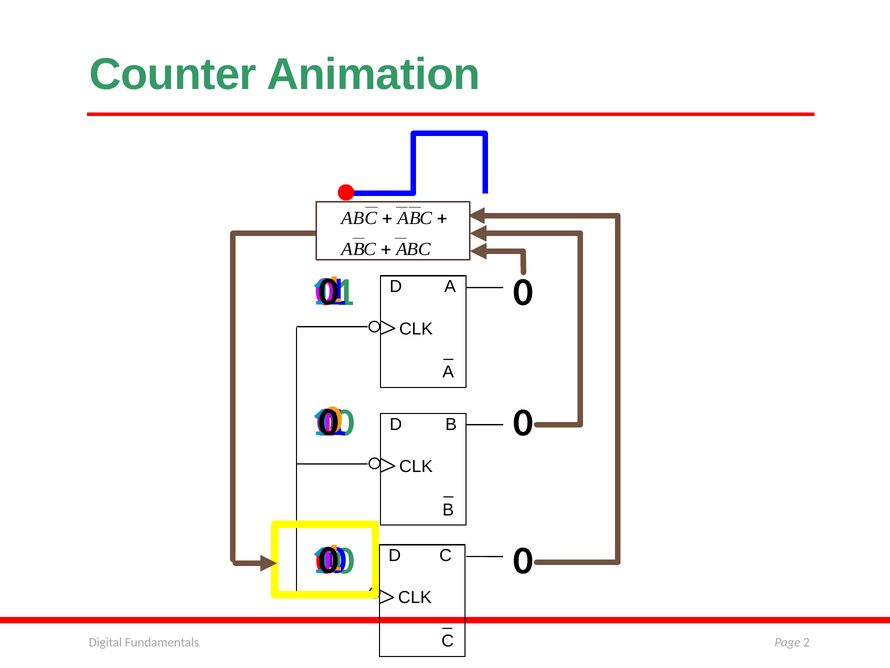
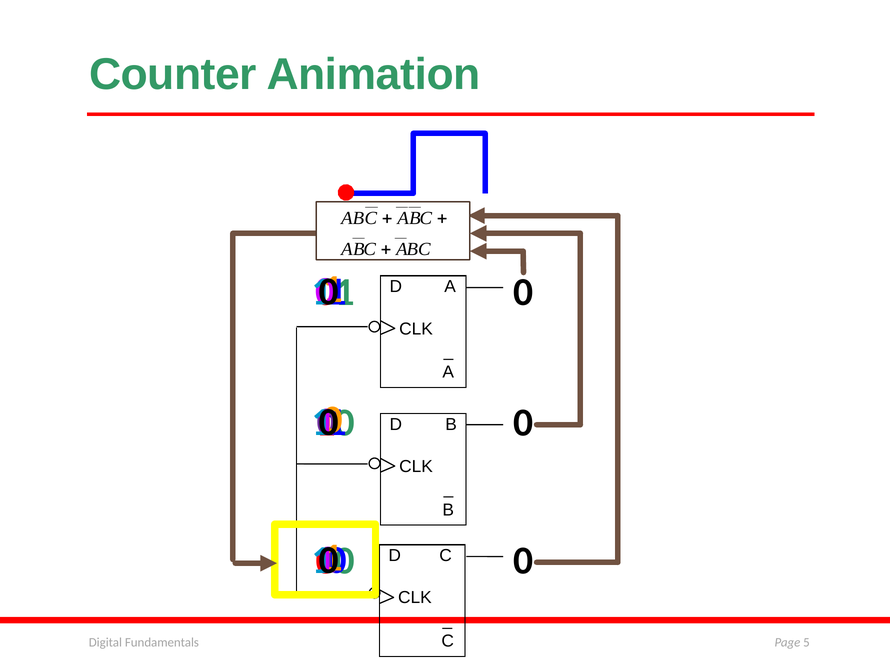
2: 2 -> 5 (806, 642)
